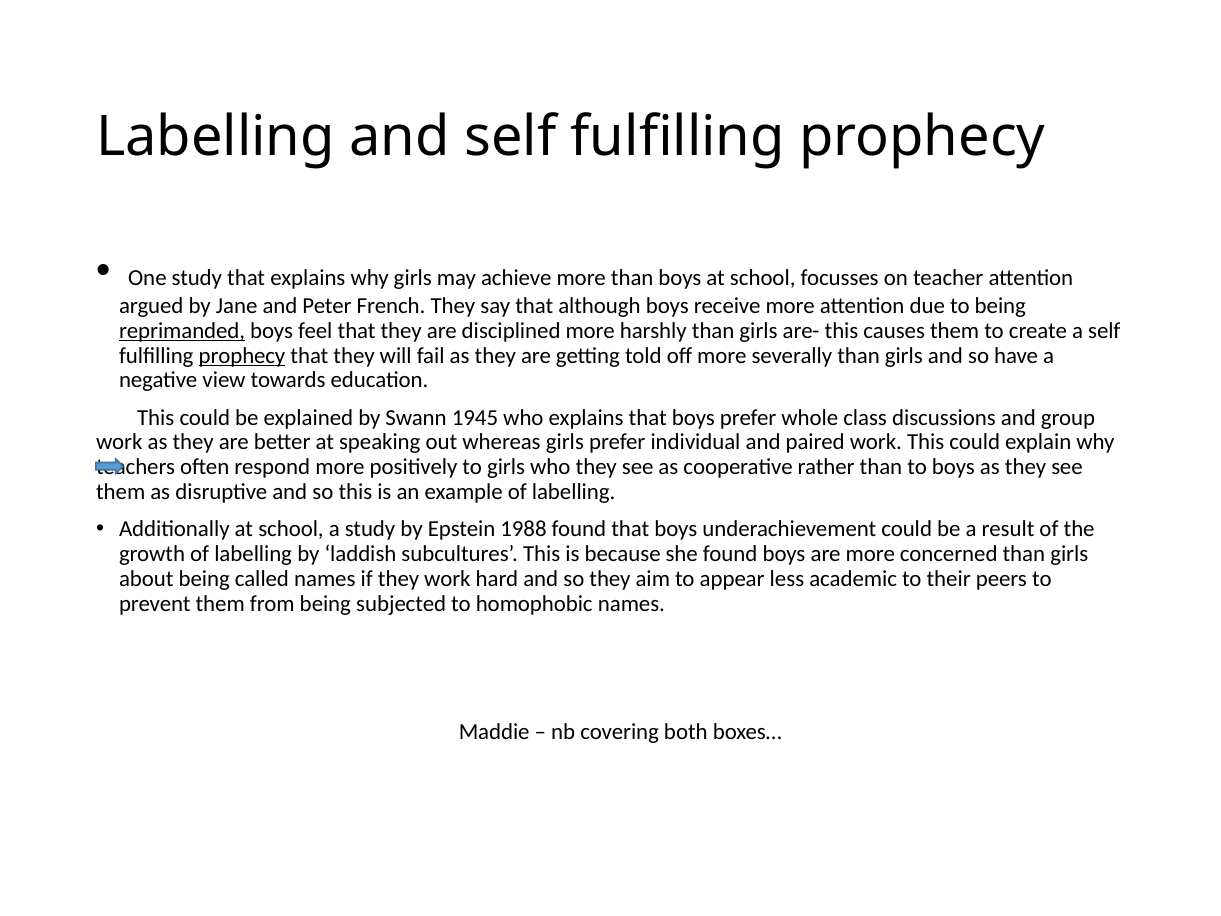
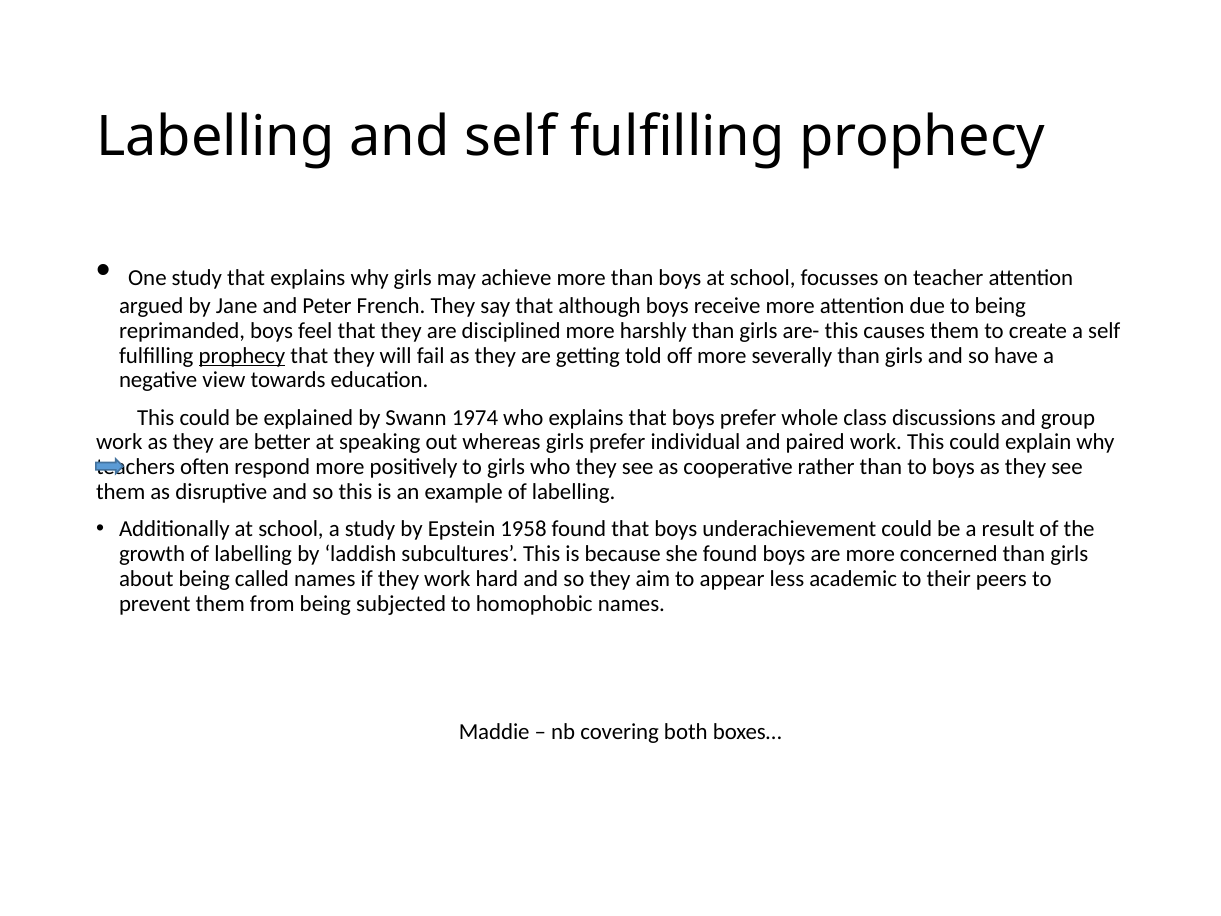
reprimanded underline: present -> none (182, 331)
1945: 1945 -> 1974 (475, 418)
1988: 1988 -> 1958 (524, 529)
